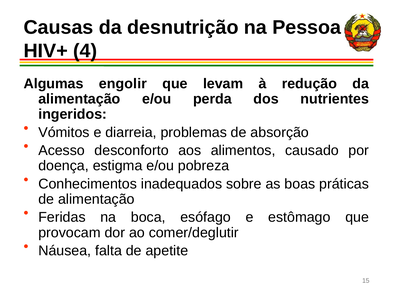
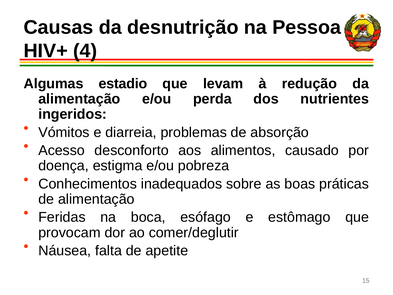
engolir: engolir -> estadio (123, 84)
